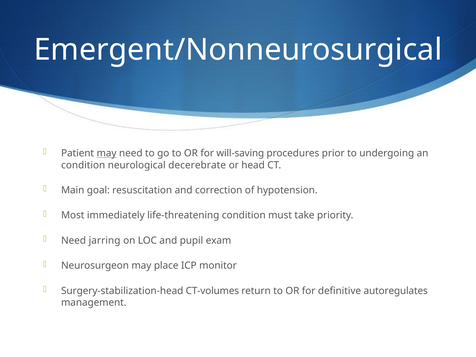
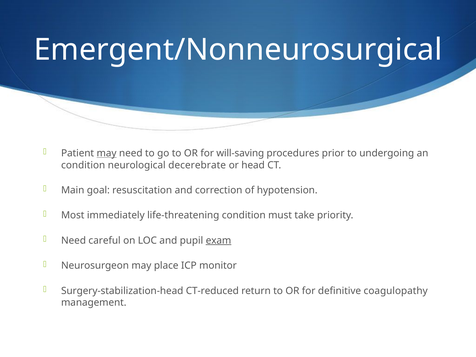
jarring: jarring -> careful (105, 241)
exam underline: none -> present (218, 241)
CT-volumes: CT-volumes -> CT-reduced (212, 291)
autoregulates: autoregulates -> coagulopathy (396, 291)
